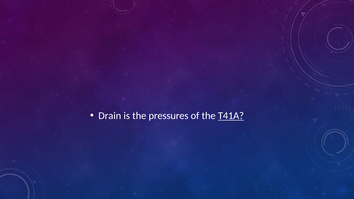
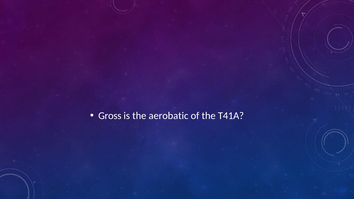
Drain: Drain -> Gross (110, 116)
pressures: pressures -> aerobatic (169, 116)
T41A underline: present -> none (231, 116)
